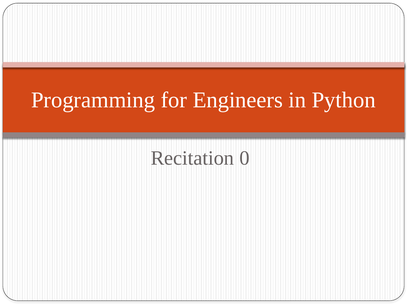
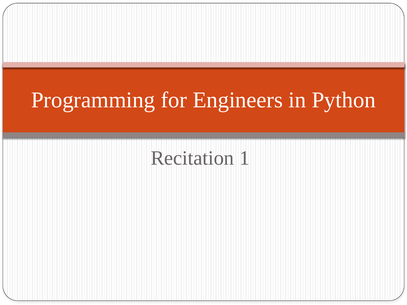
0: 0 -> 1 (244, 158)
